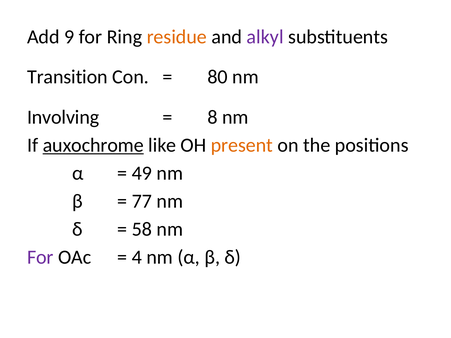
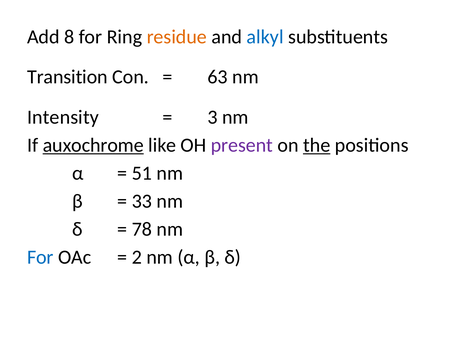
9: 9 -> 8 (69, 37)
alkyl colour: purple -> blue (265, 37)
80: 80 -> 63 (218, 77)
Involving: Involving -> Intensity (63, 117)
8: 8 -> 3 (213, 117)
present colour: orange -> purple (242, 145)
the underline: none -> present (317, 145)
49: 49 -> 51 (142, 173)
77: 77 -> 33 (142, 201)
58: 58 -> 78 (142, 229)
For colour: purple -> blue (40, 258)
4: 4 -> 2 (137, 258)
